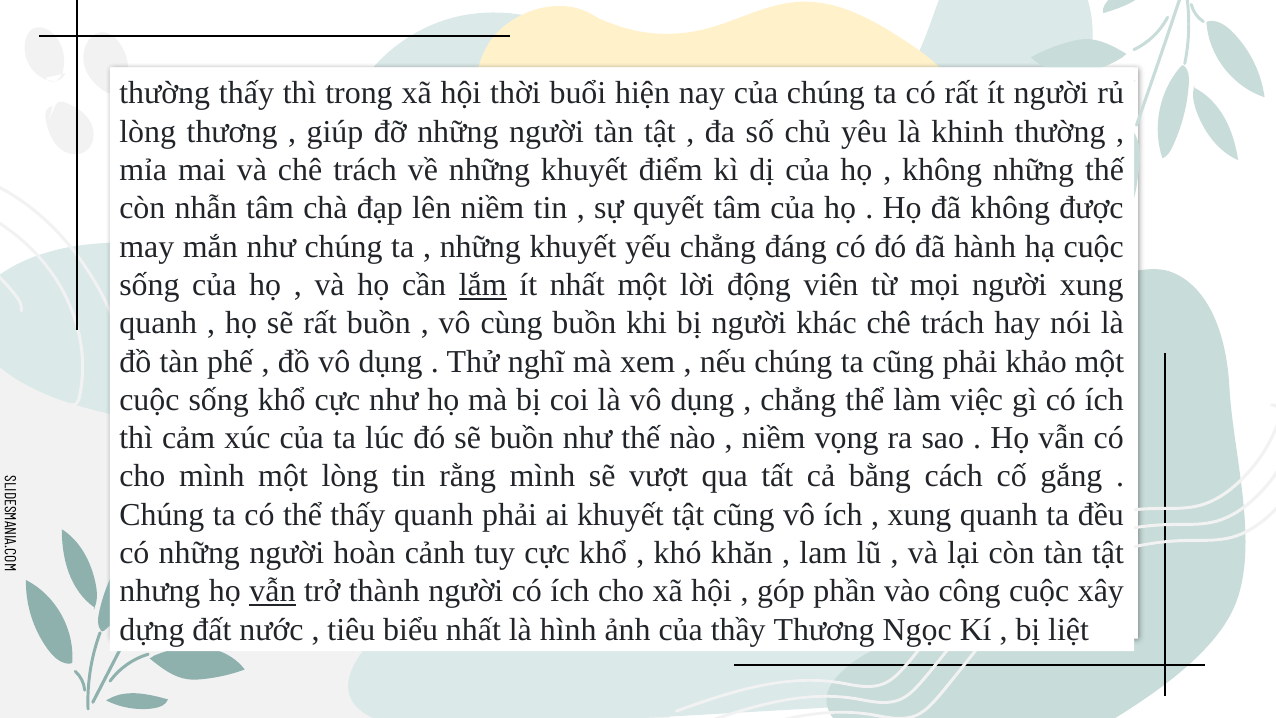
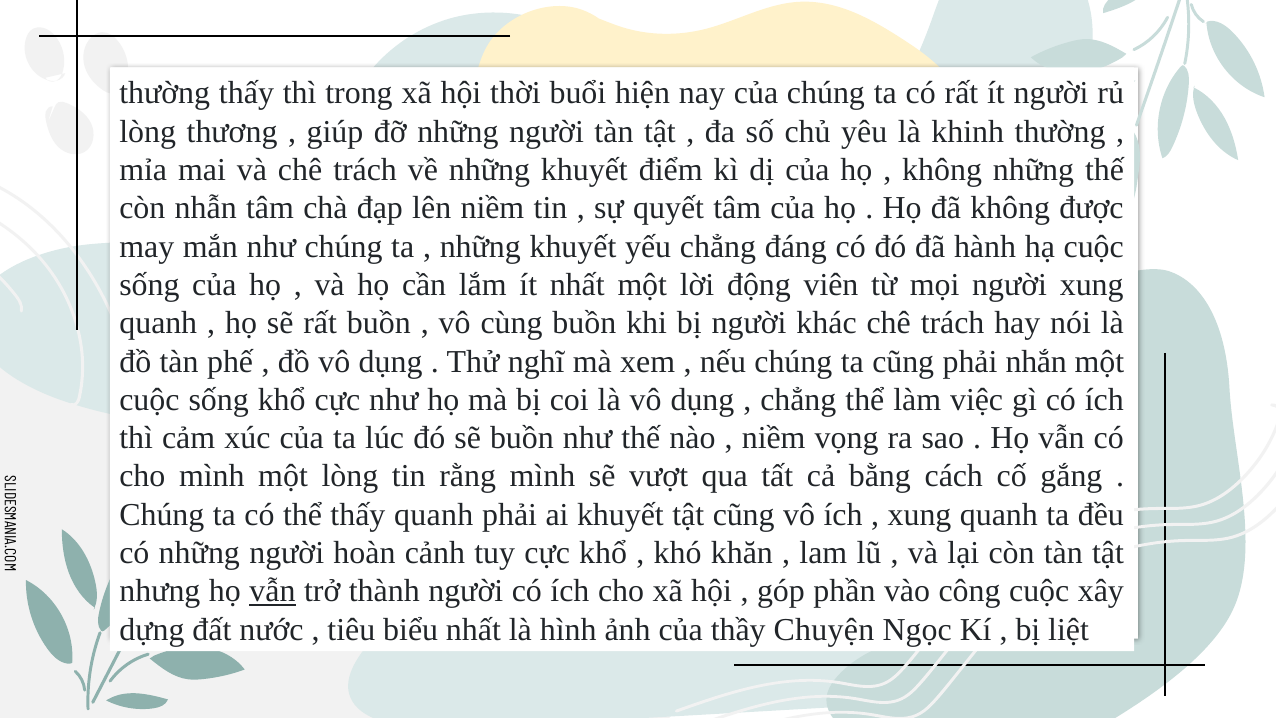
lắm underline: present -> none (483, 285)
khảo: khảo -> nhắn (1036, 361)
thầy Thương: Thương -> Chuyện (824, 629)
